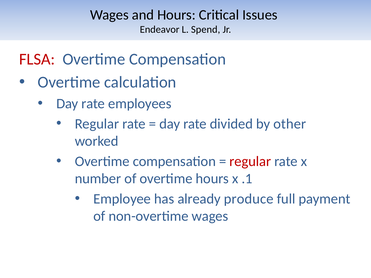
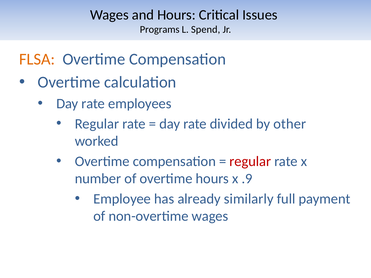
Endeavor: Endeavor -> Programs (160, 29)
FLSA colour: red -> orange (37, 59)
.1: .1 -> .9 (247, 179)
produce: produce -> similarly (249, 199)
